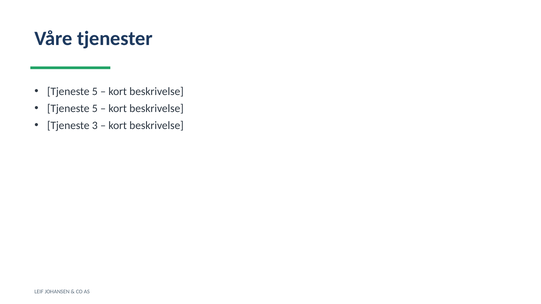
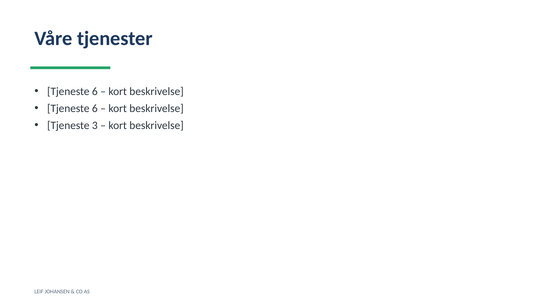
5: 5 -> 6 (95, 92)
5: 5 -> 6 (95, 109)
